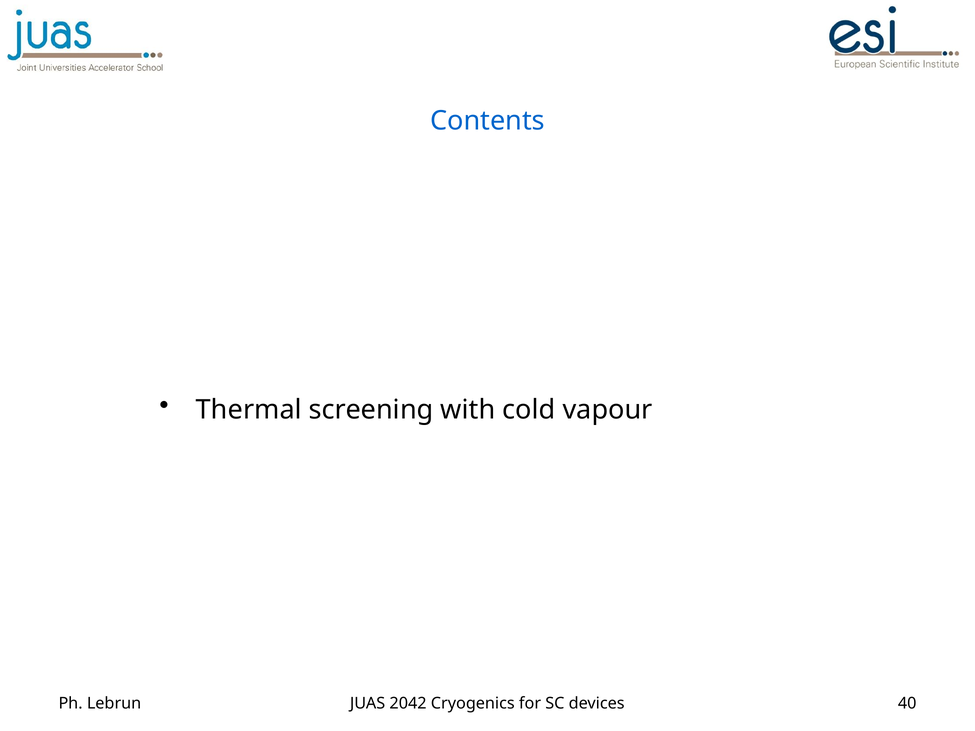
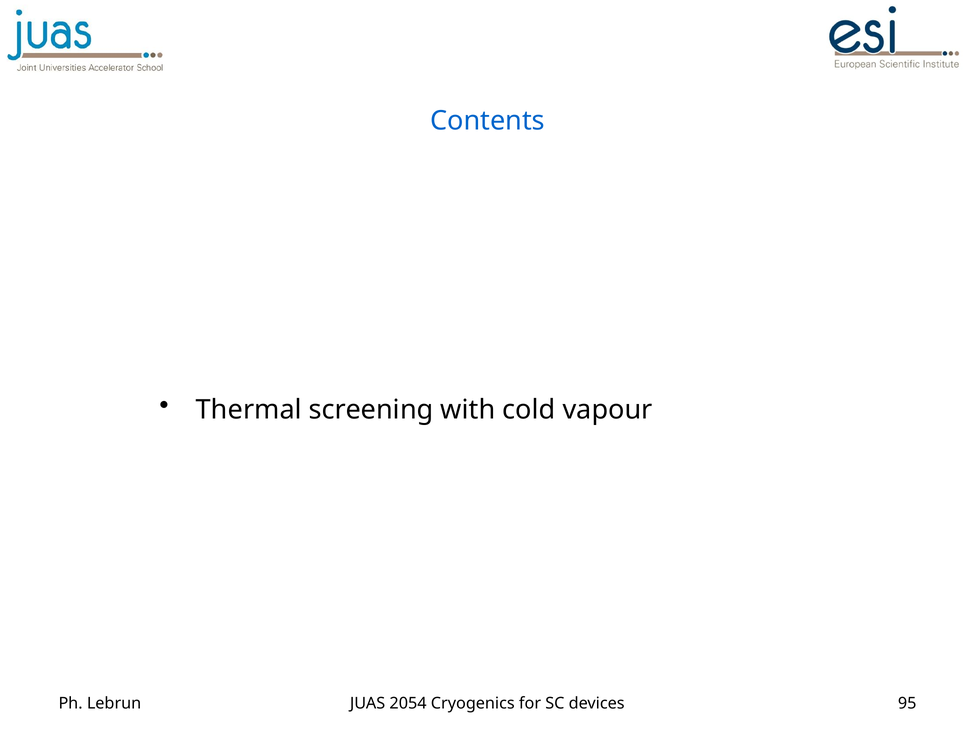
2042: 2042 -> 2054 (408, 704)
40: 40 -> 95 (907, 704)
